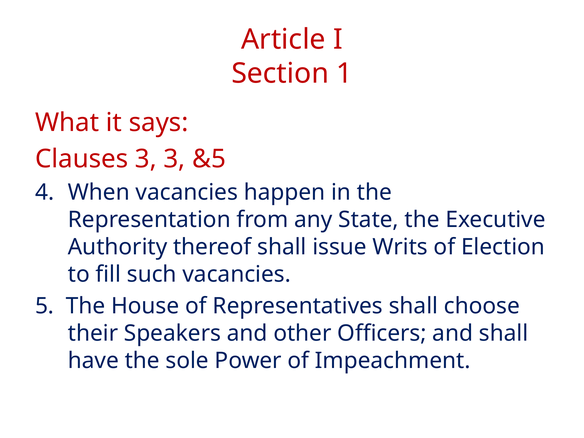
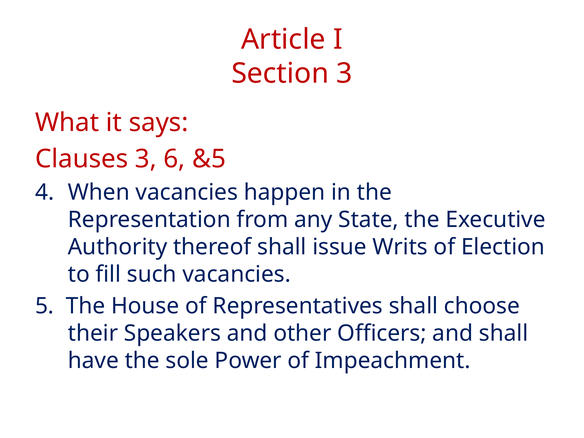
Section 1: 1 -> 3 (344, 74)
3 3: 3 -> 6 (174, 159)
